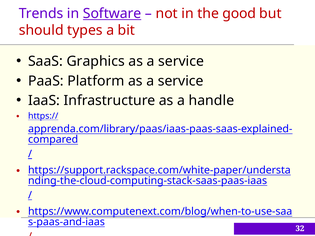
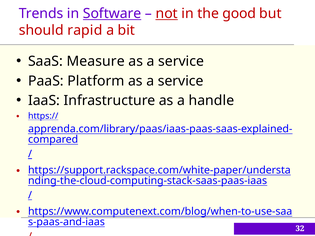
not underline: none -> present (167, 14)
types: types -> rapid (85, 30)
Graphics: Graphics -> Measure (96, 61)
